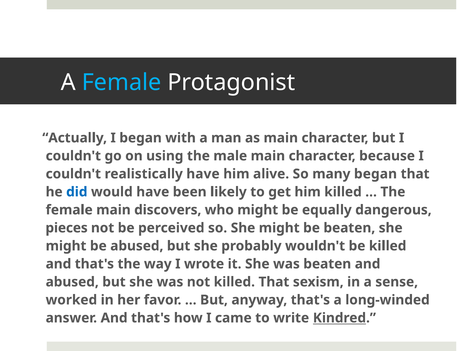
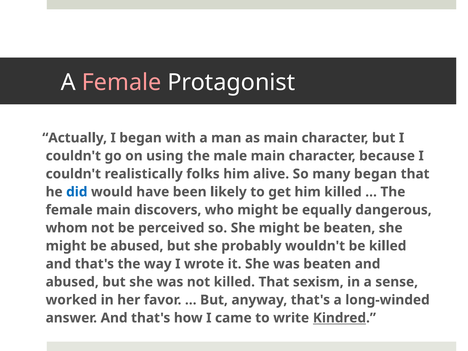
Female colour: light blue -> pink (122, 83)
realistically have: have -> folks (203, 174)
pieces: pieces -> whom (67, 228)
